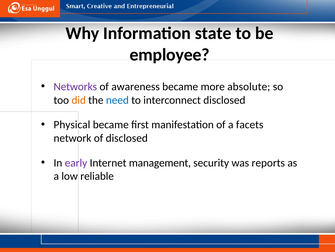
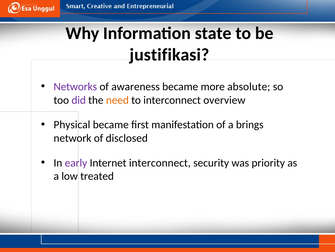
employee: employee -> justifikasi (169, 55)
did colour: orange -> purple (79, 100)
need colour: blue -> orange (117, 100)
interconnect disclosed: disclosed -> overview (224, 100)
facets: facets -> brings (250, 124)
Internet management: management -> interconnect (160, 162)
reports: reports -> priority (268, 162)
reliable: reliable -> treated (97, 176)
